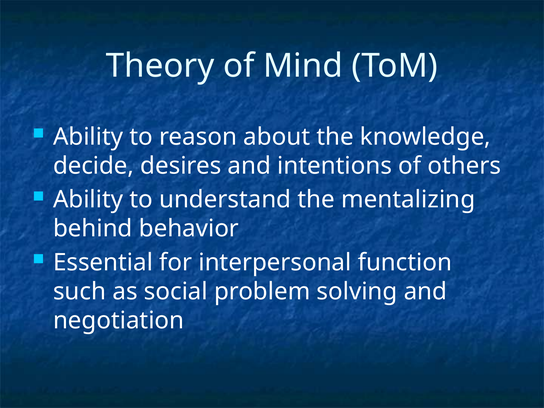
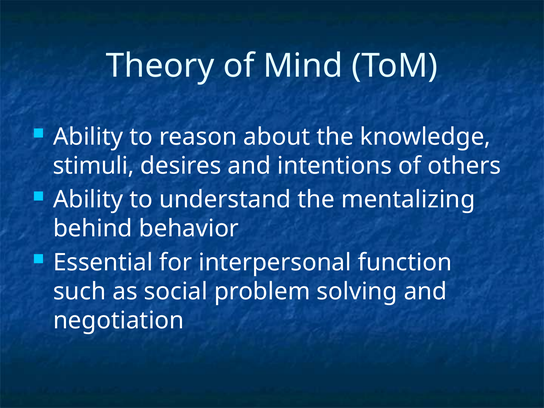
decide: decide -> stimuli (94, 166)
